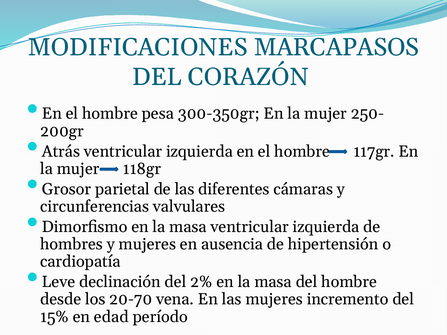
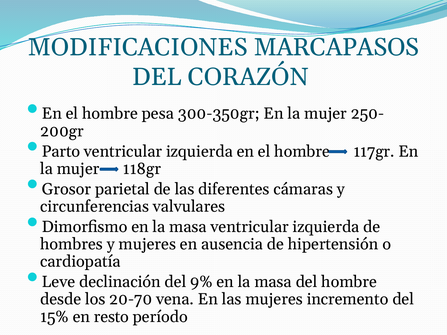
Atrás: Atrás -> Parto (61, 151)
2%: 2% -> 9% (201, 282)
edad: edad -> resto (111, 317)
